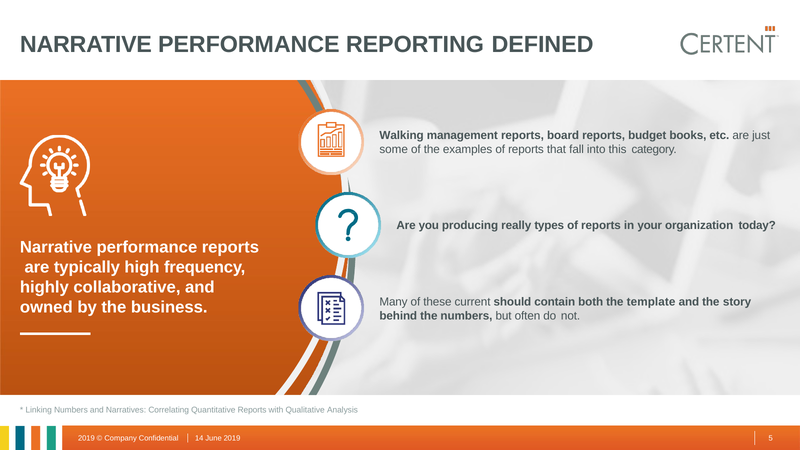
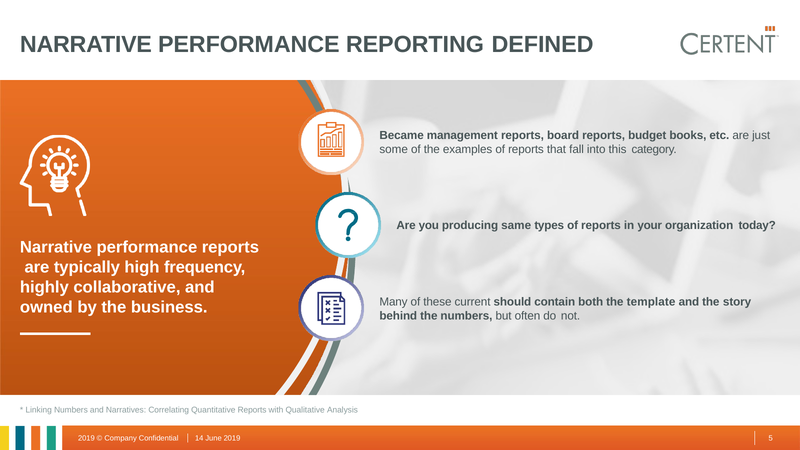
Walking: Walking -> Became (402, 135)
really: really -> same (516, 226)
